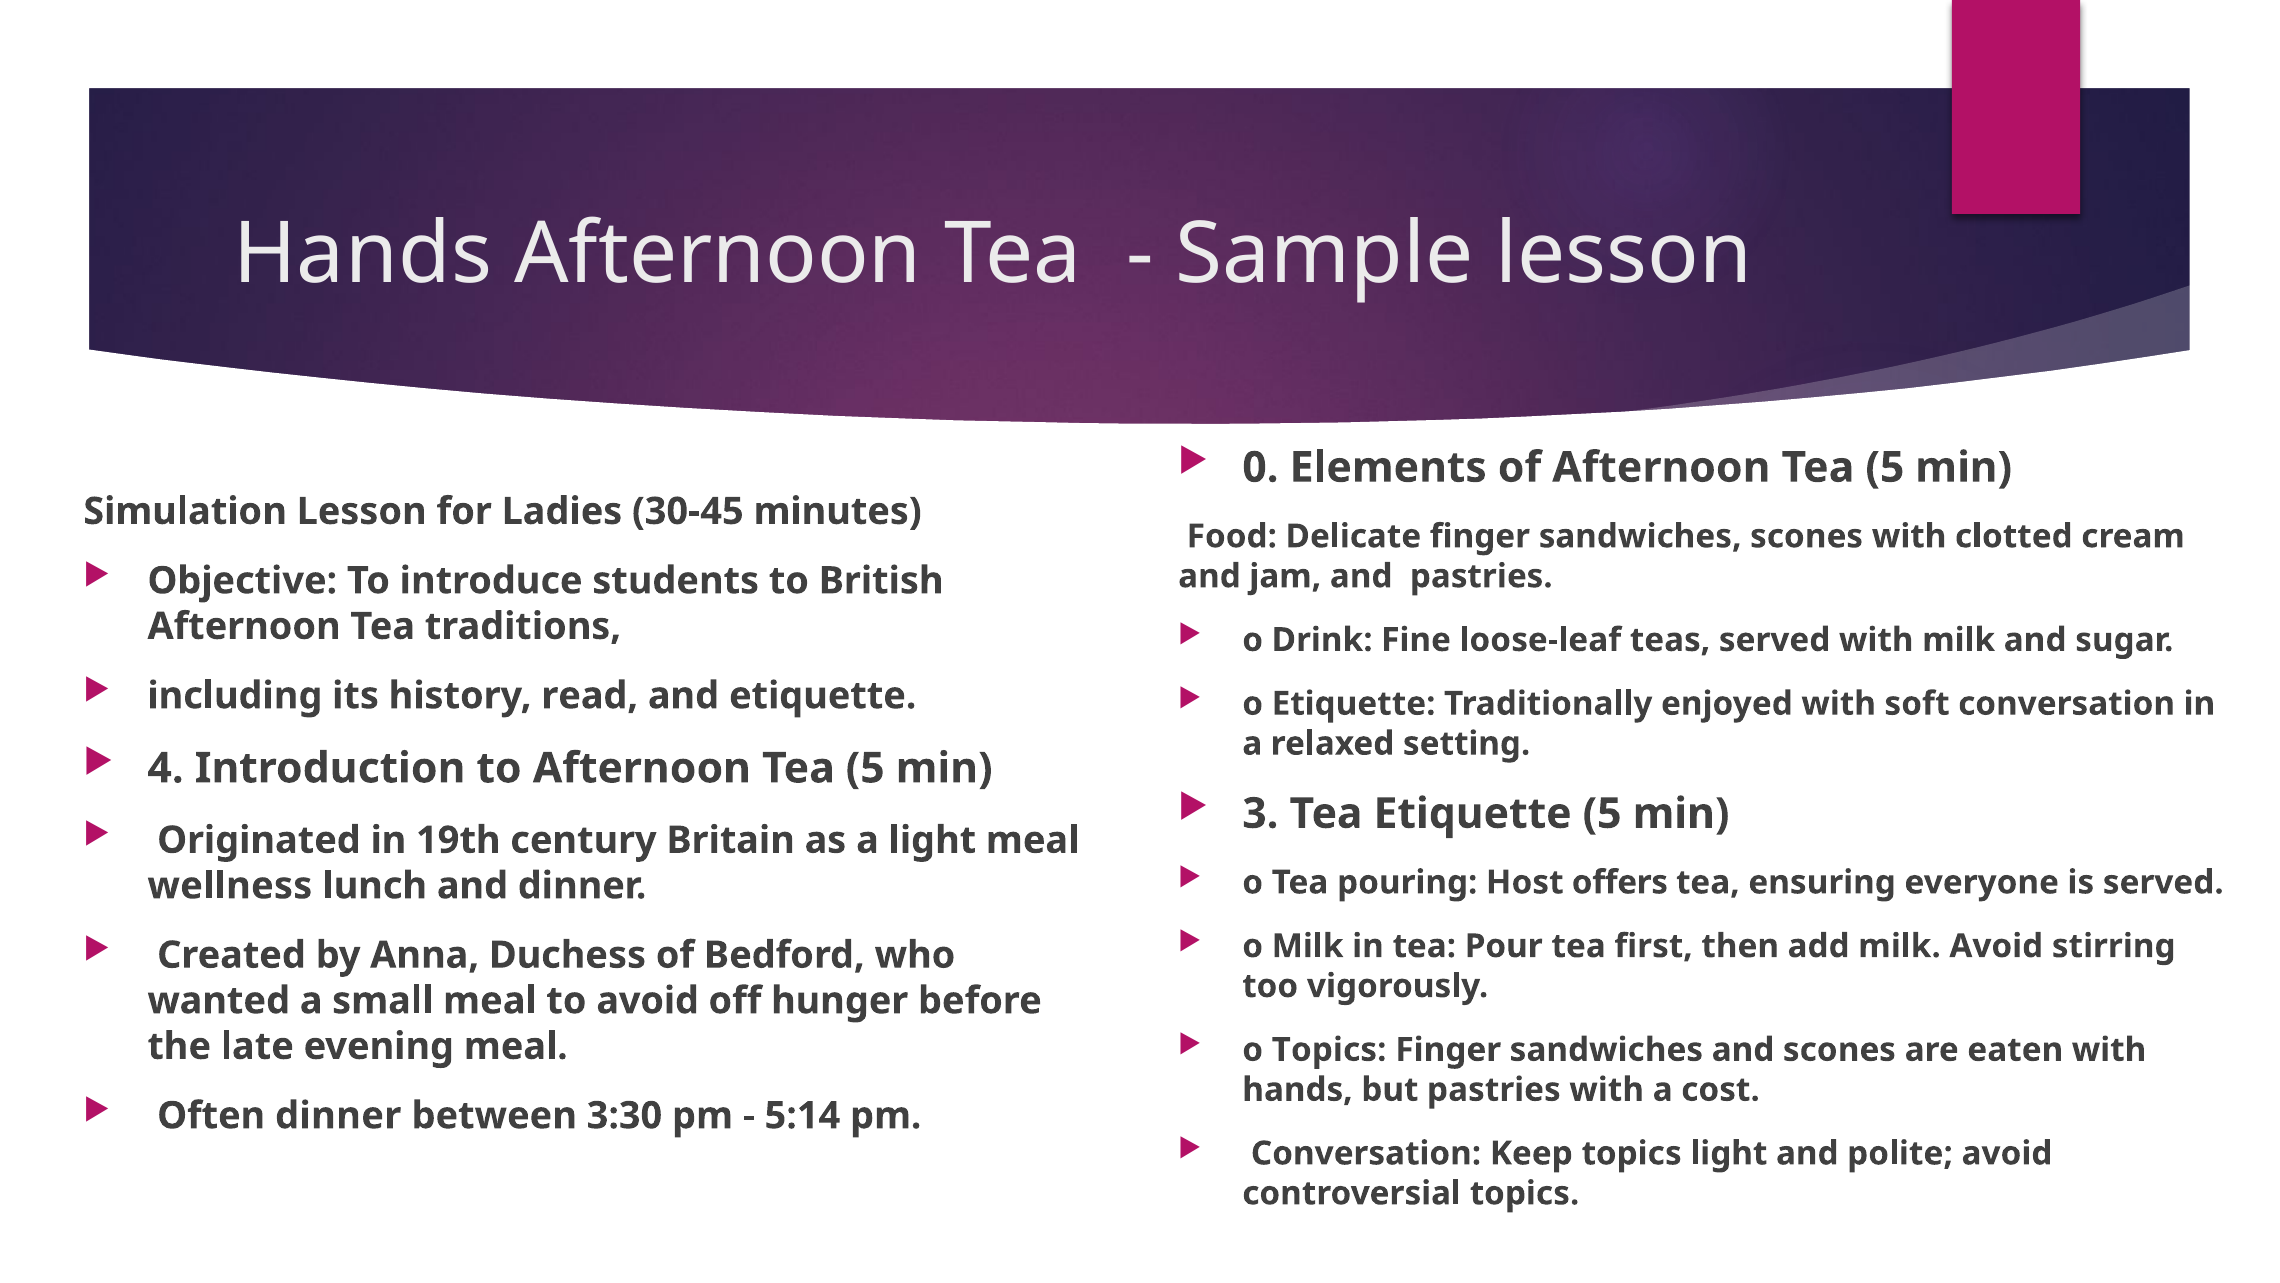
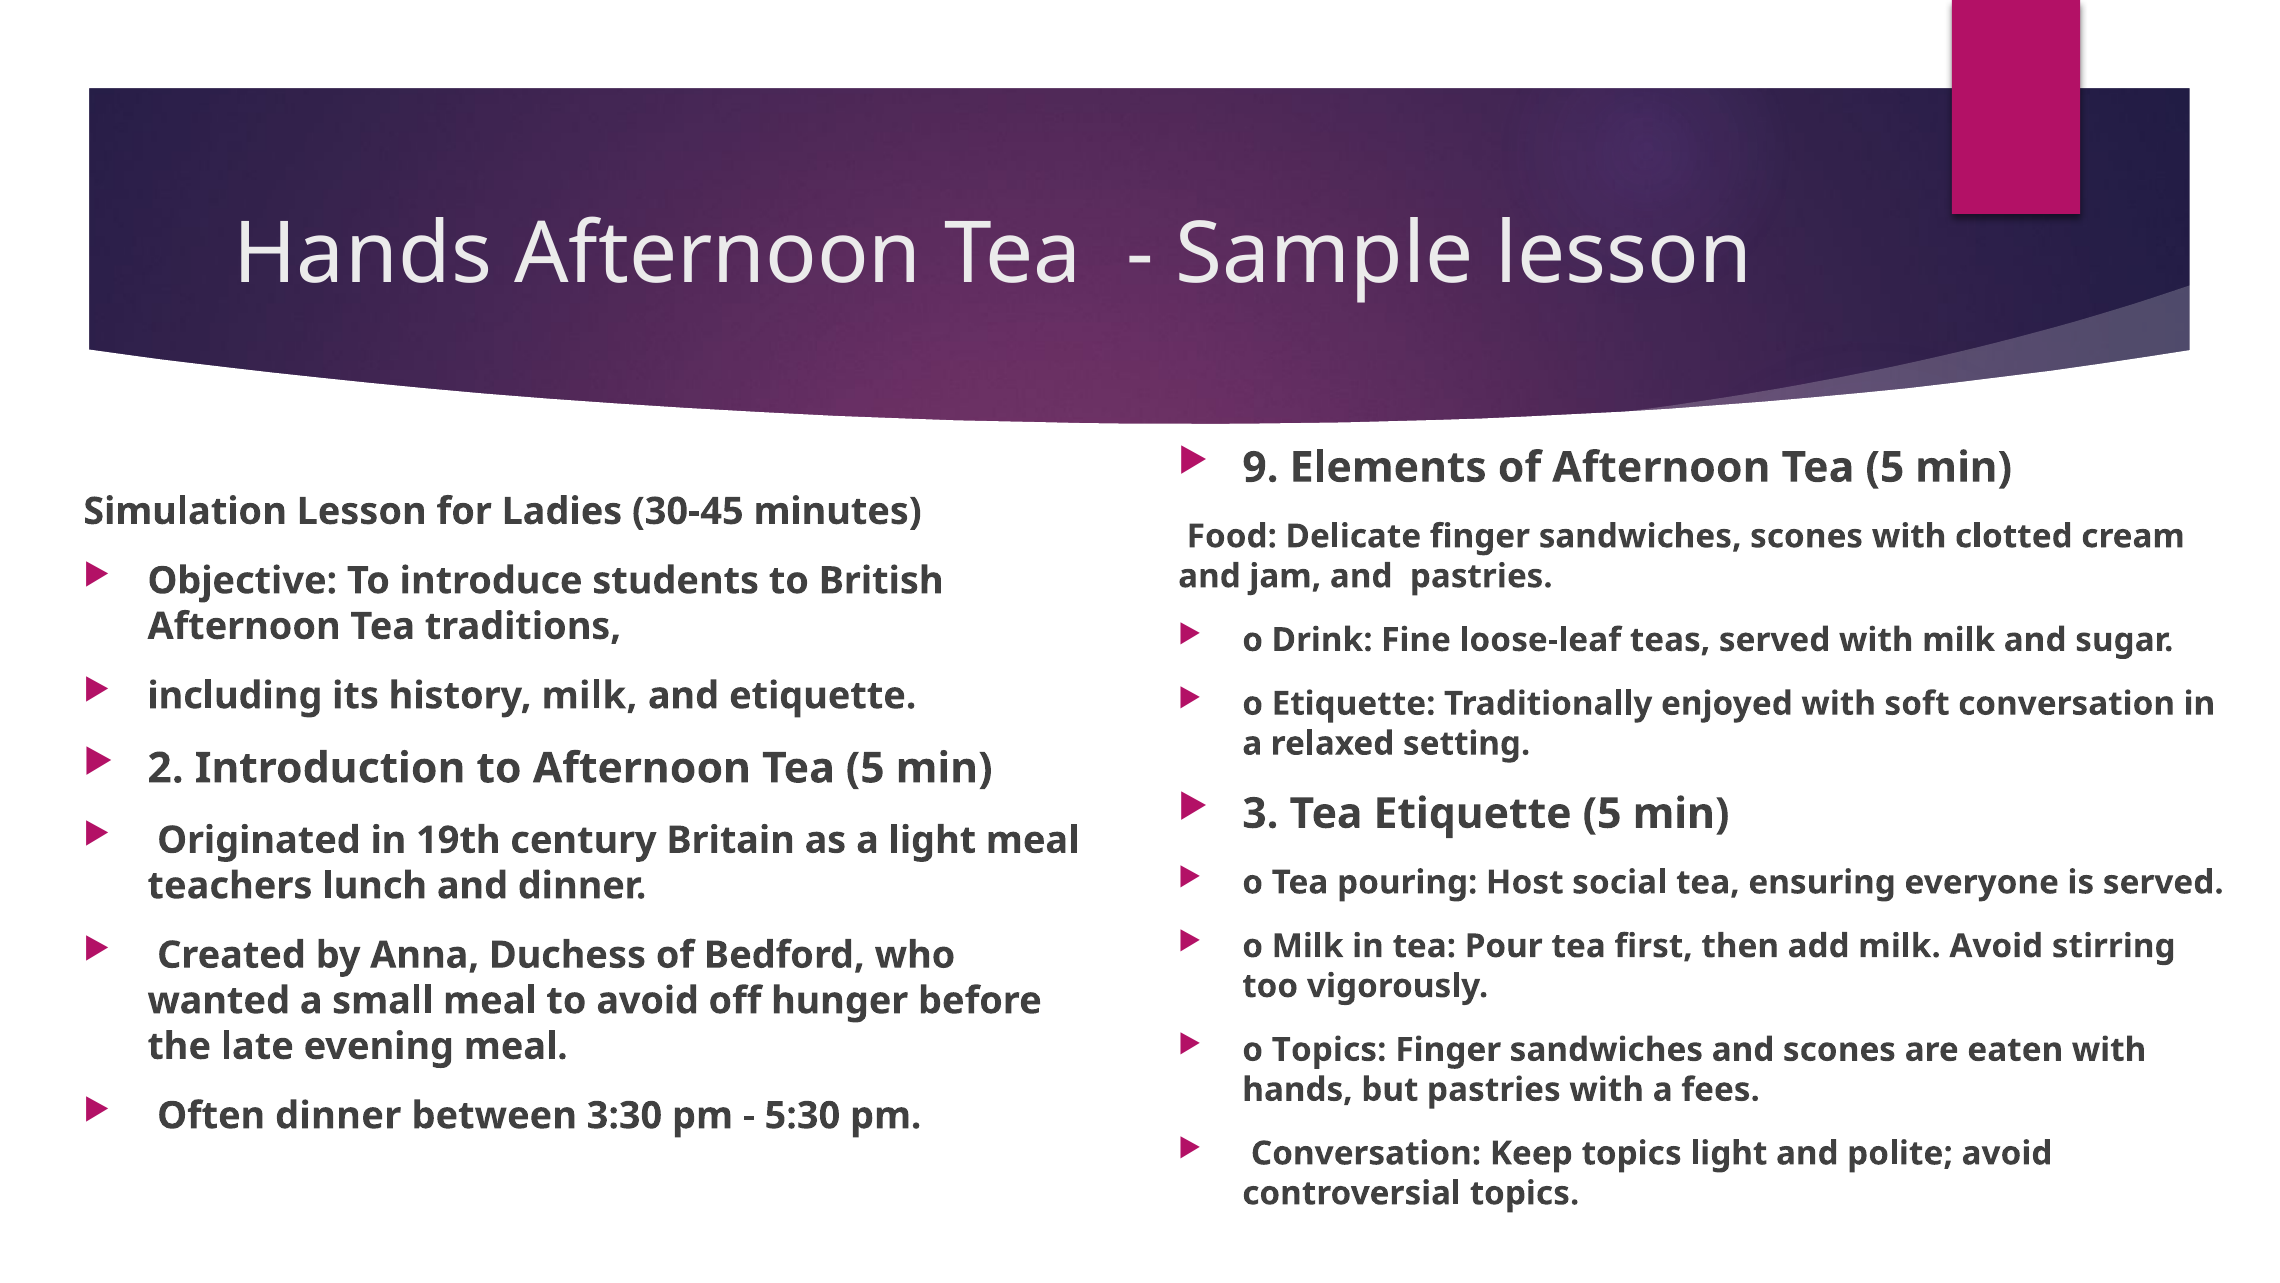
0: 0 -> 9 (1260, 467)
history read: read -> milk (589, 695)
4: 4 -> 2 (166, 768)
offers: offers -> social (1620, 882)
wellness: wellness -> teachers (230, 885)
cost: cost -> fees (1721, 1089)
5:14: 5:14 -> 5:30 (802, 1115)
